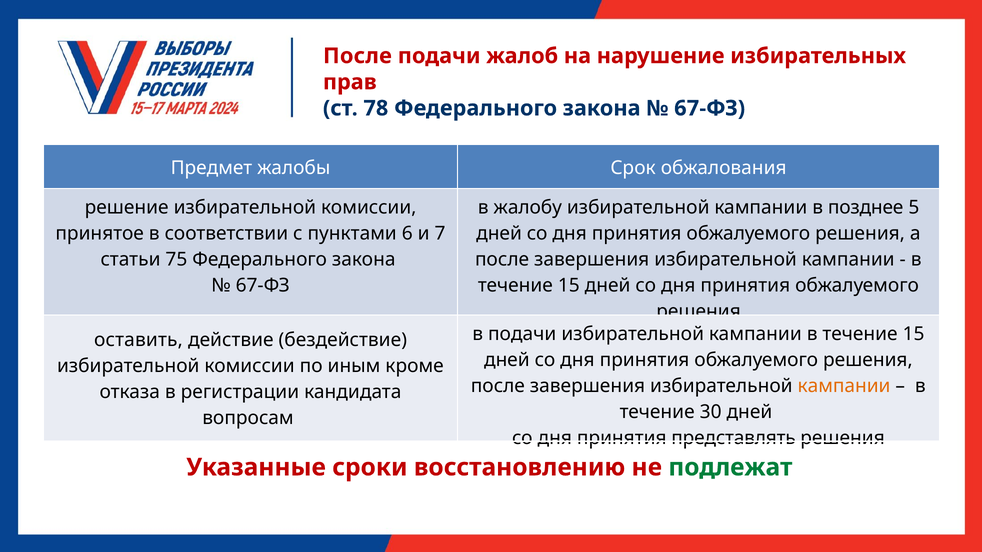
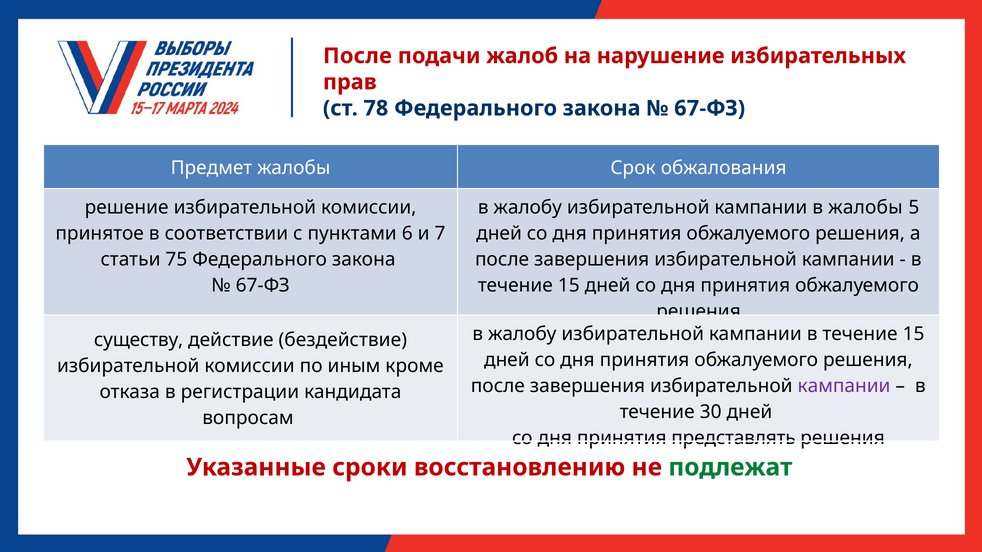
в позднее: позднее -> жалобы (865, 208)
подачи: подачи -> жалобу (522, 334)
оставить: оставить -> существу (139, 340)
кампании colour: orange -> purple (844, 386)
